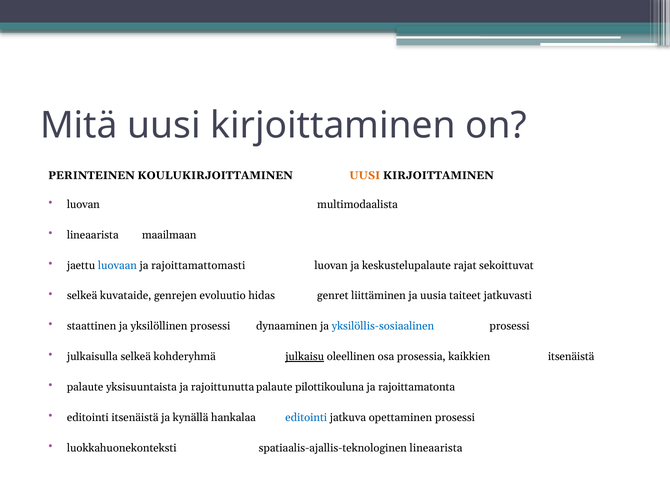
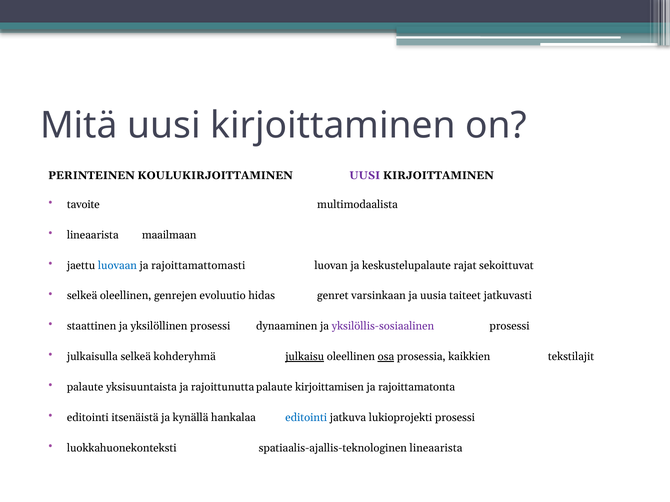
UUSI colour: orange -> purple (365, 176)
luovan: luovan -> tavoite (83, 205)
selkeä kuvataide: kuvataide -> oleellinen (126, 296)
liittäminen: liittäminen -> varsinkaan (378, 296)
yksilöllis-sosiaalinen colour: blue -> purple (383, 327)
osa underline: none -> present (386, 357)
kaikkien itsenäistä: itsenäistä -> tekstilajit (571, 357)
pilottikouluna: pilottikouluna -> kirjoittamisen (330, 388)
opettaminen: opettaminen -> lukioprojekti (401, 418)
